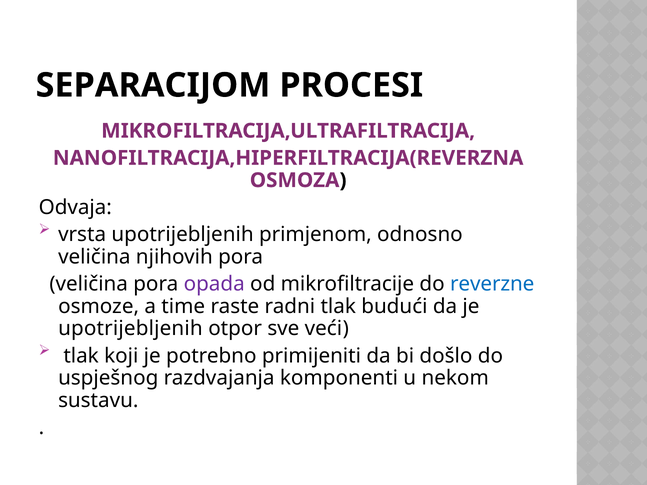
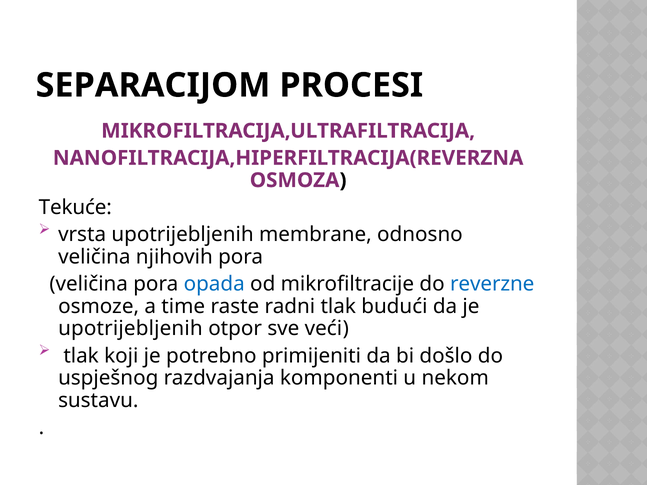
Odvaja: Odvaja -> Tekuće (75, 208)
primjenom: primjenom -> membrane (315, 235)
opada colour: purple -> blue (214, 284)
